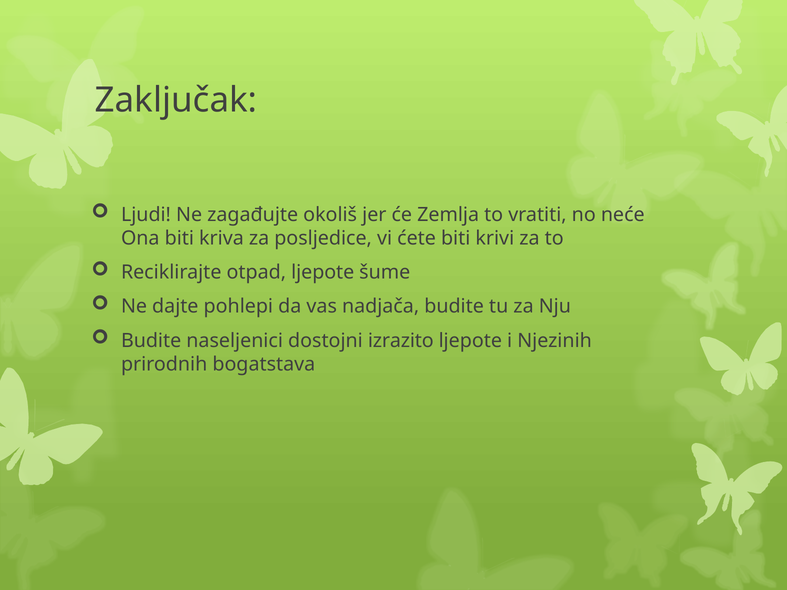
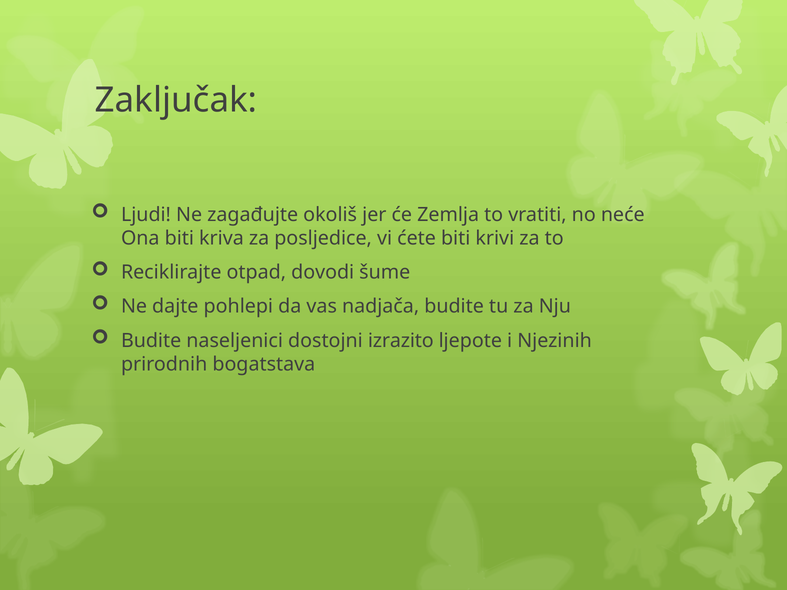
otpad ljepote: ljepote -> dovodi (323, 272)
